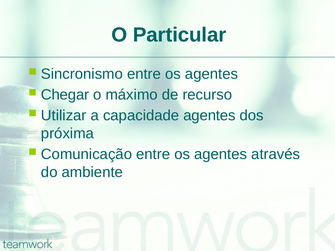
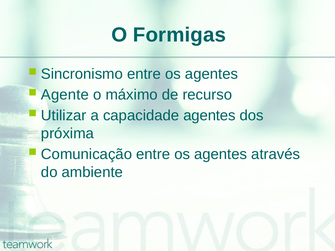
Particular: Particular -> Formigas (179, 35)
Chegar: Chegar -> Agente (65, 95)
